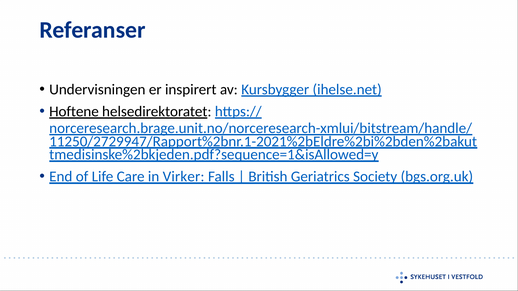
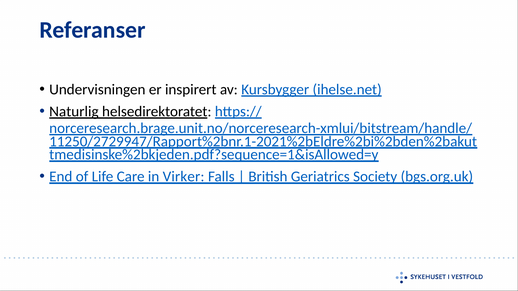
Hoftene: Hoftene -> Naturlig (74, 112)
